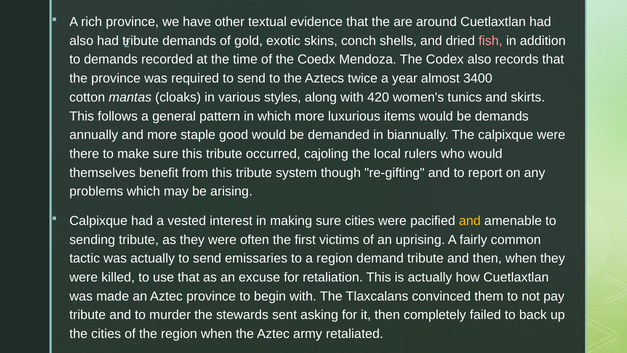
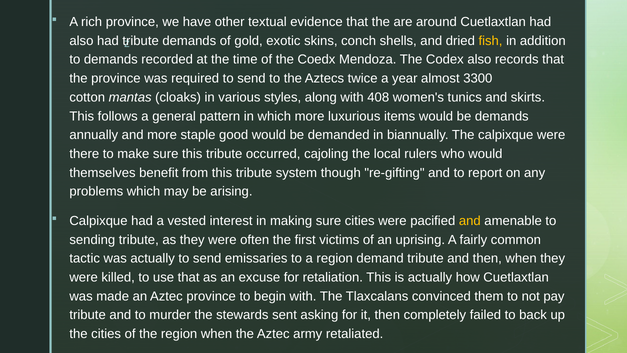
fish colour: pink -> yellow (490, 41)
3400: 3400 -> 3300 (478, 78)
420: 420 -> 408 (378, 97)
